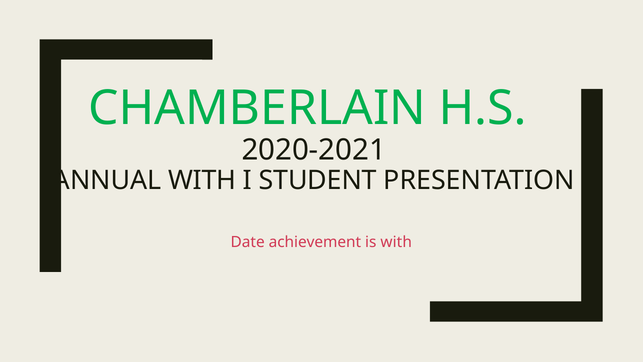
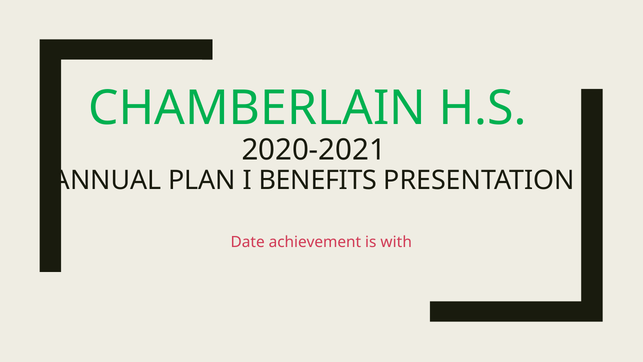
ANNUAL WITH: WITH -> PLAN (202, 180)
STUDENT: STUDENT -> BENEFITS (318, 180)
